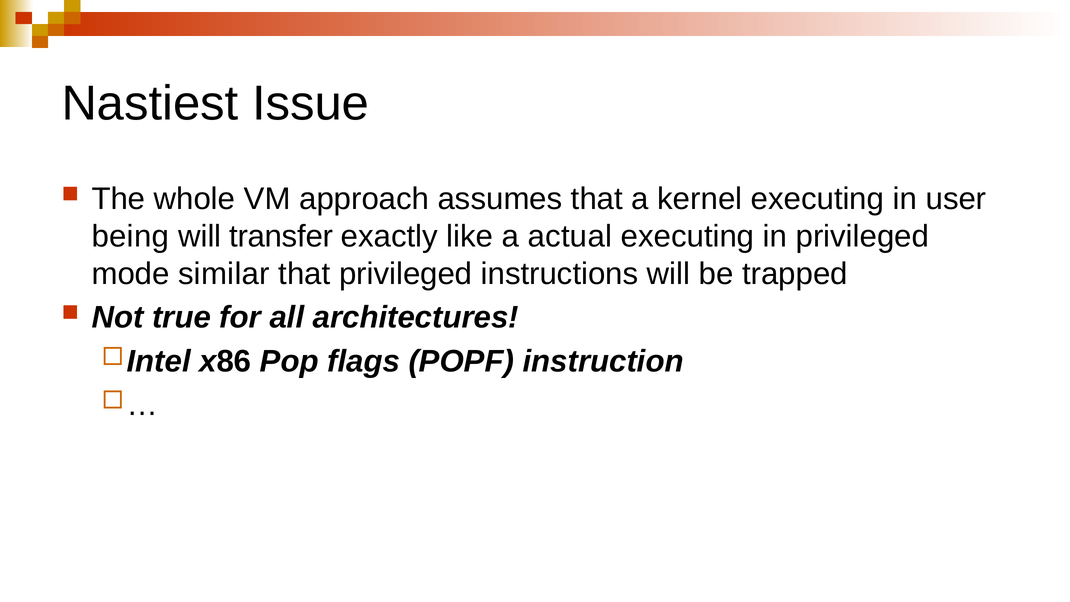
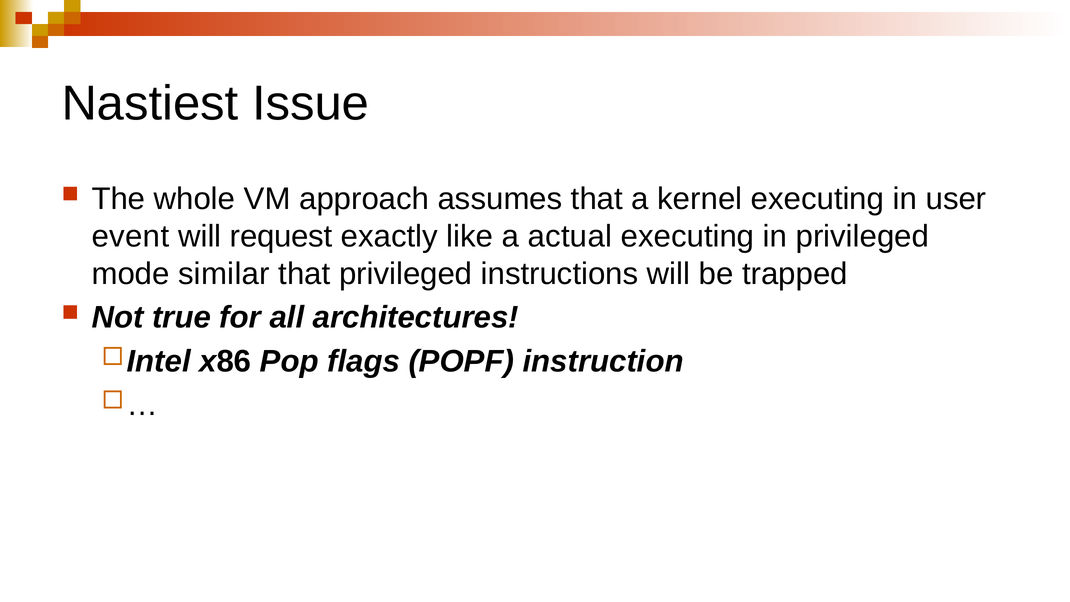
being: being -> event (130, 236)
transfer: transfer -> request (281, 236)
